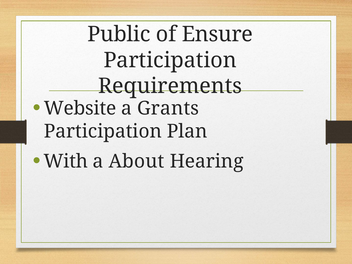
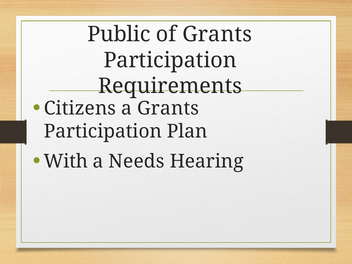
of Ensure: Ensure -> Grants (217, 34)
Website: Website -> Citizens (80, 108)
About: About -> Needs (136, 161)
